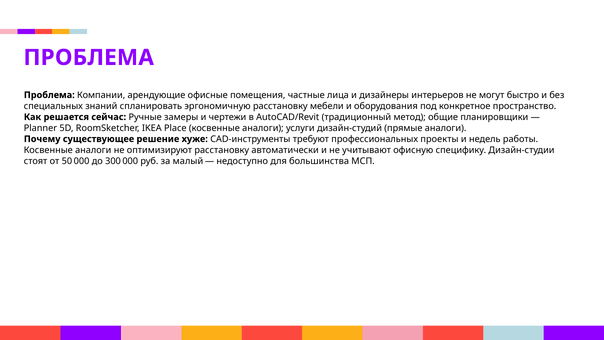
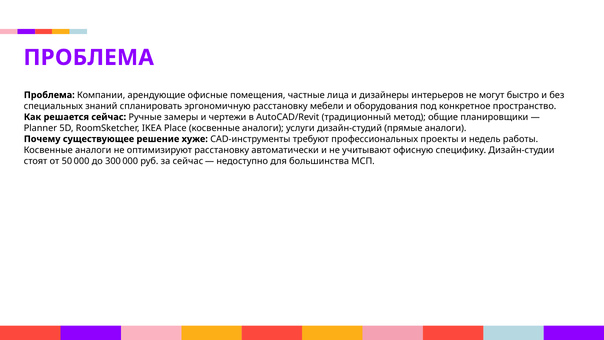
за малый: малый -> сейчас (188, 161)
